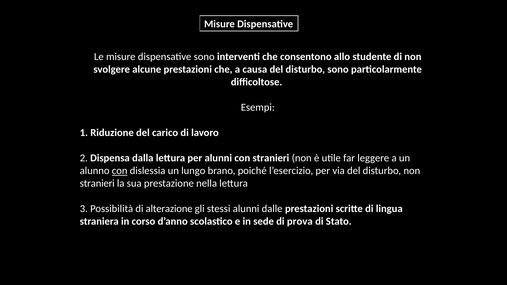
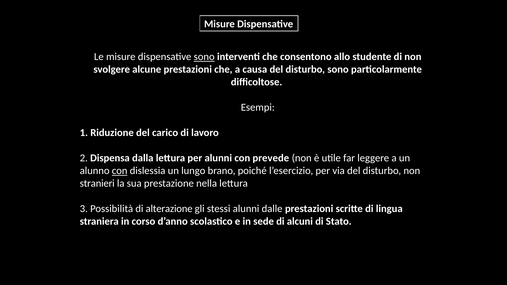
sono underline: none -> present (204, 57)
con stranieri: stranieri -> prevede (271, 158)
prova: prova -> alcuni (300, 222)
